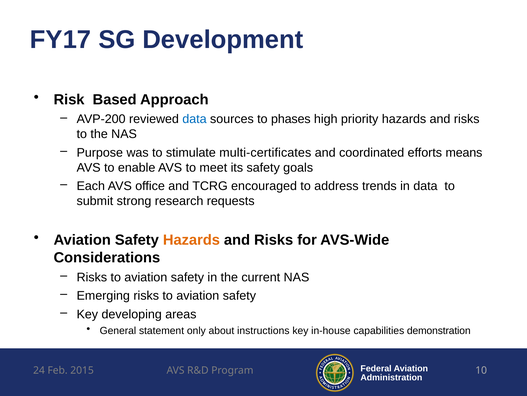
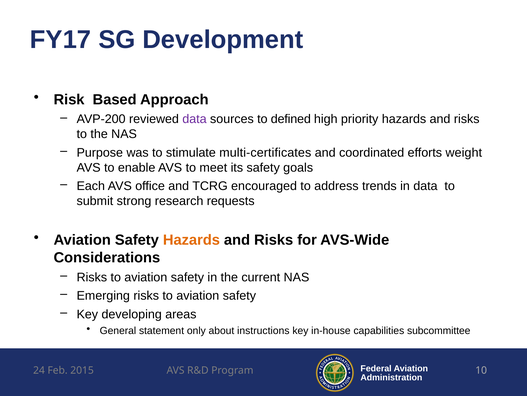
data colour: blue -> purple (194, 119)
phases: phases -> defined (291, 119)
means: means -> weight (464, 152)
demonstration: demonstration -> subcommittee (439, 330)
